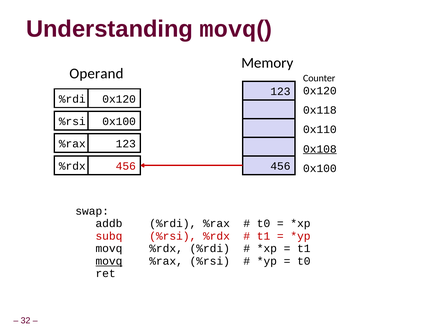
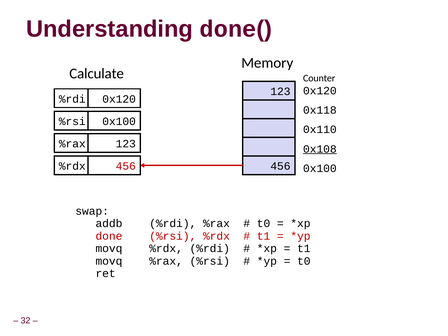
Understanding movq: movq -> done (228, 29)
Operand: Operand -> Calculate (97, 74)
subq: subq -> done (109, 236)
movq underline: present -> none (109, 261)
